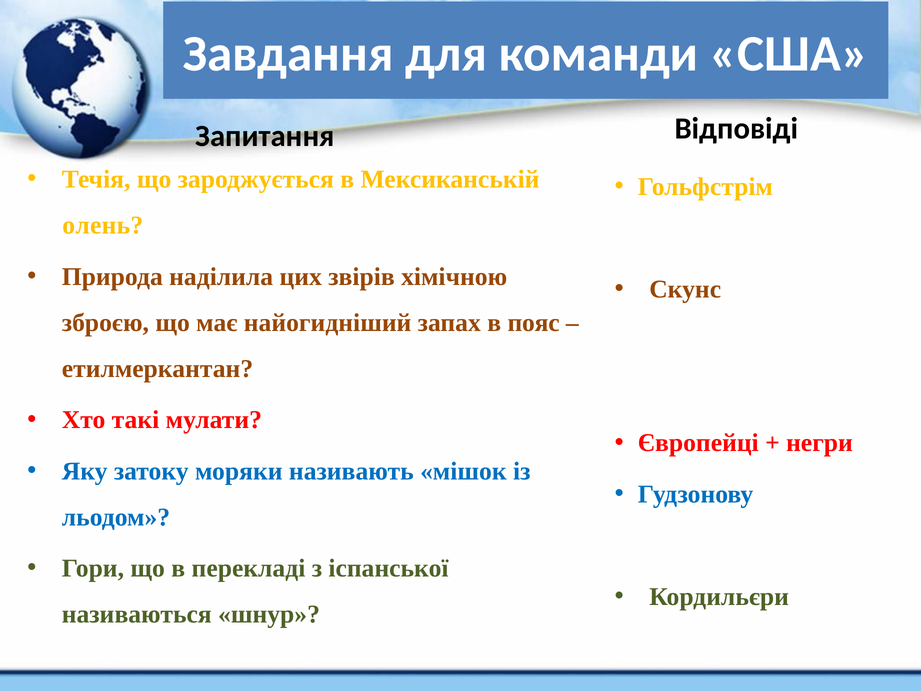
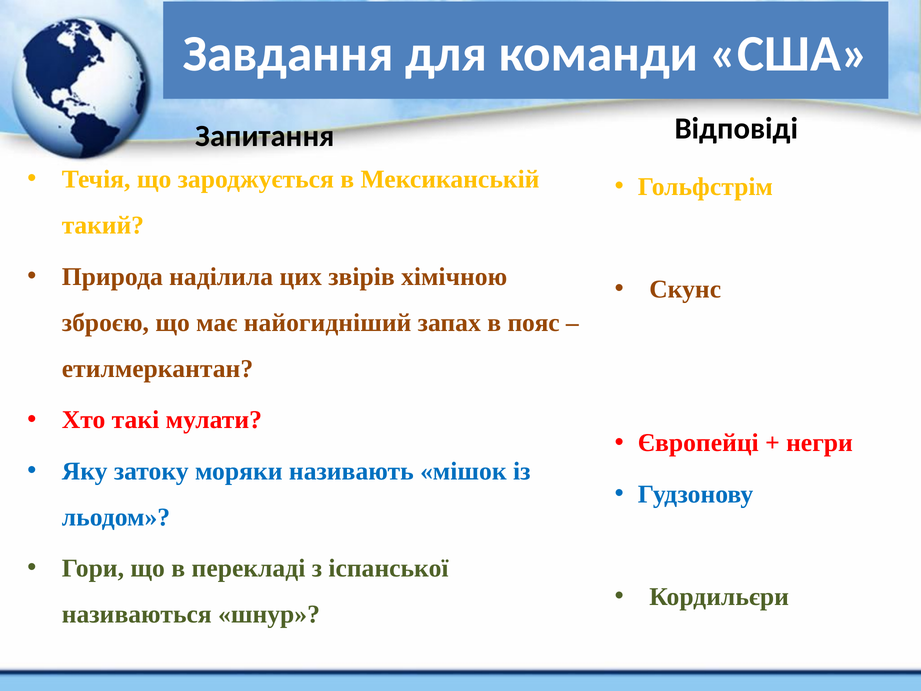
олень: олень -> такий (103, 225)
